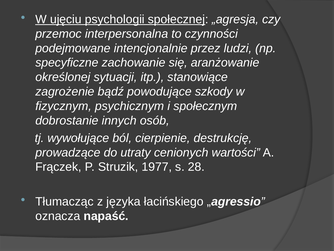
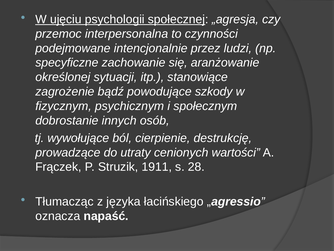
1977: 1977 -> 1911 (157, 167)
